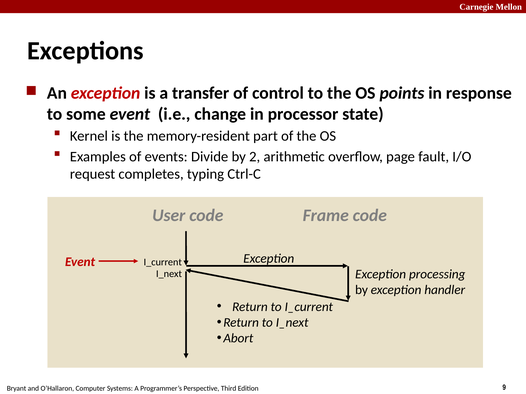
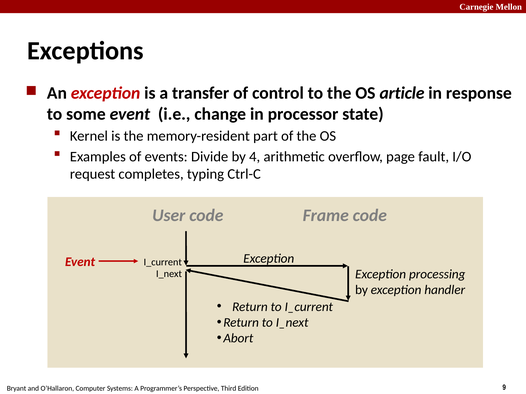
points: points -> article (402, 93)
2: 2 -> 4 (255, 157)
